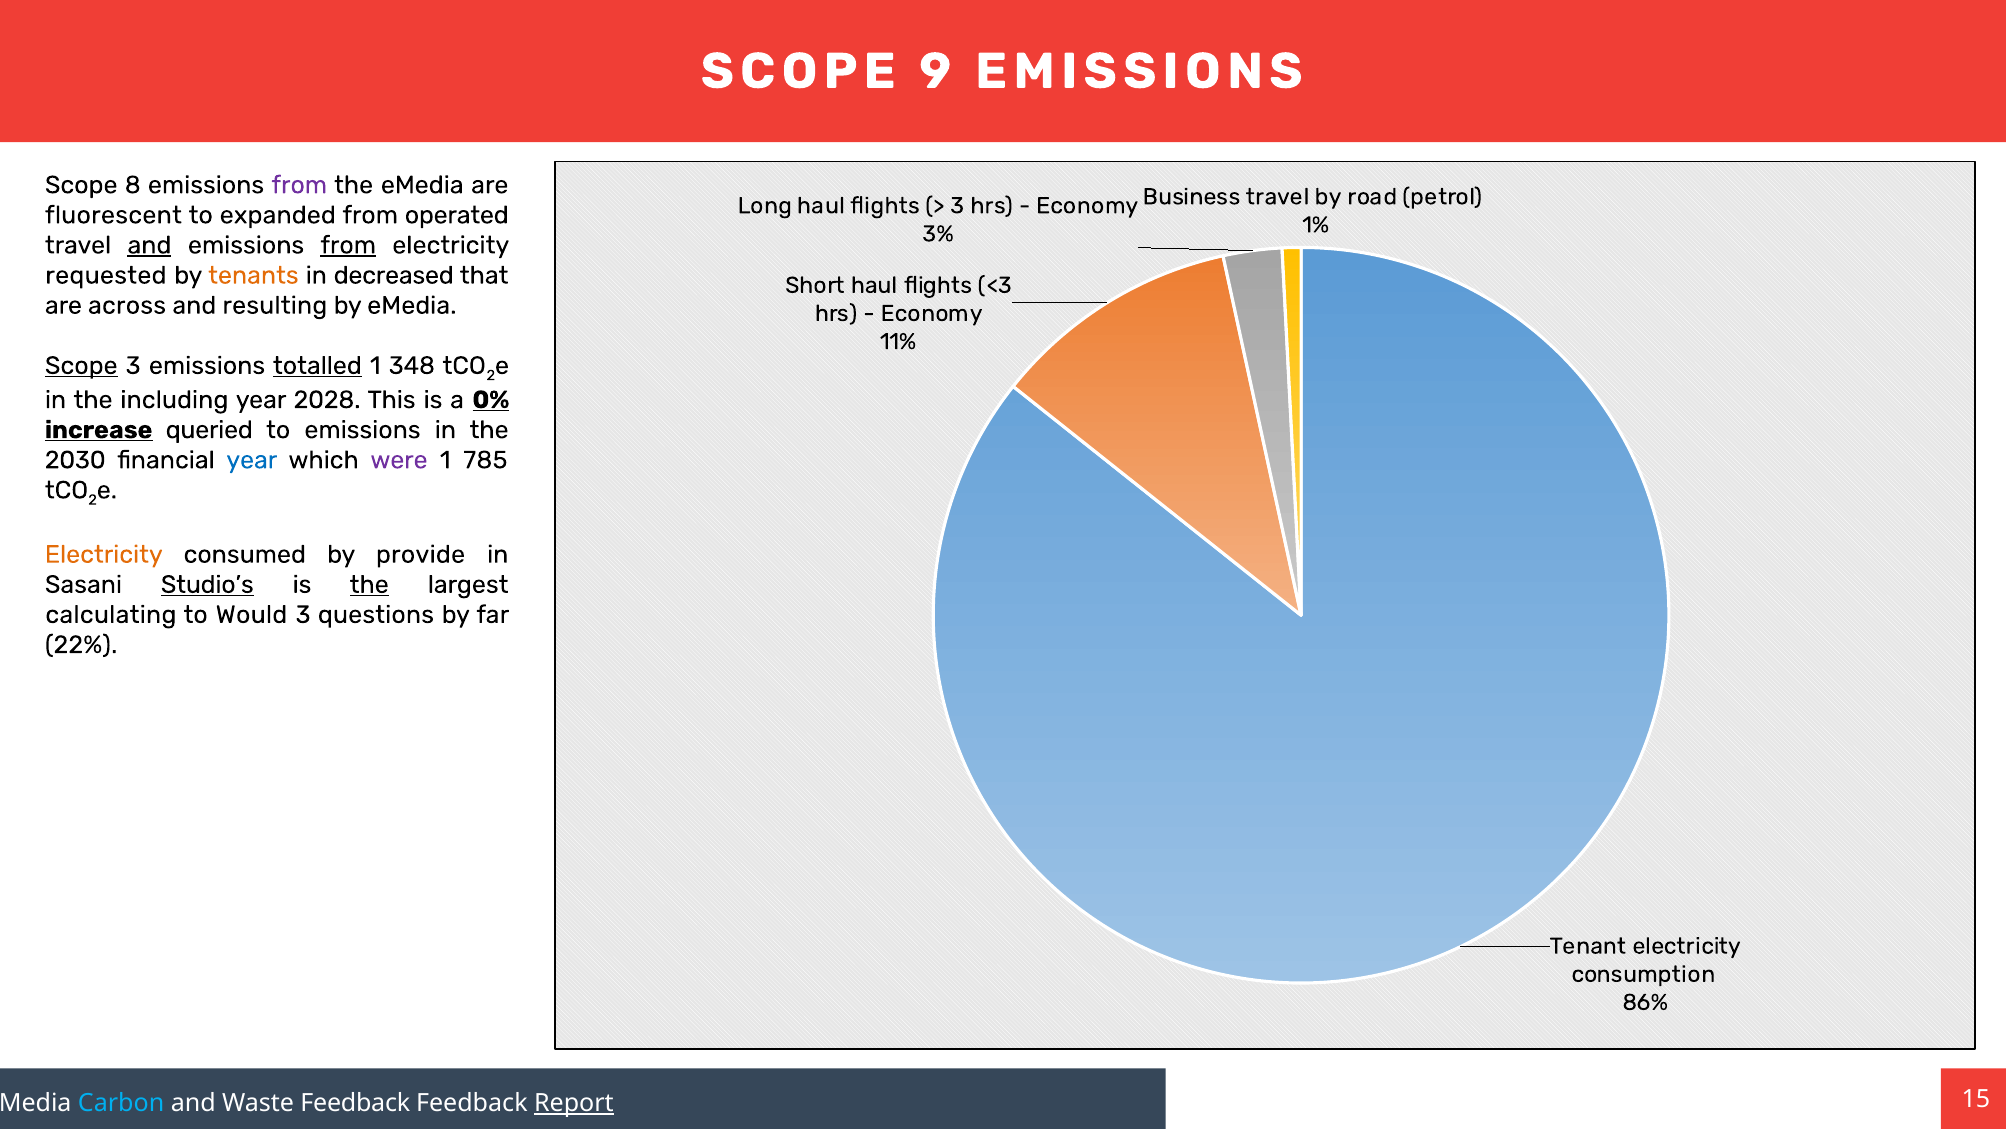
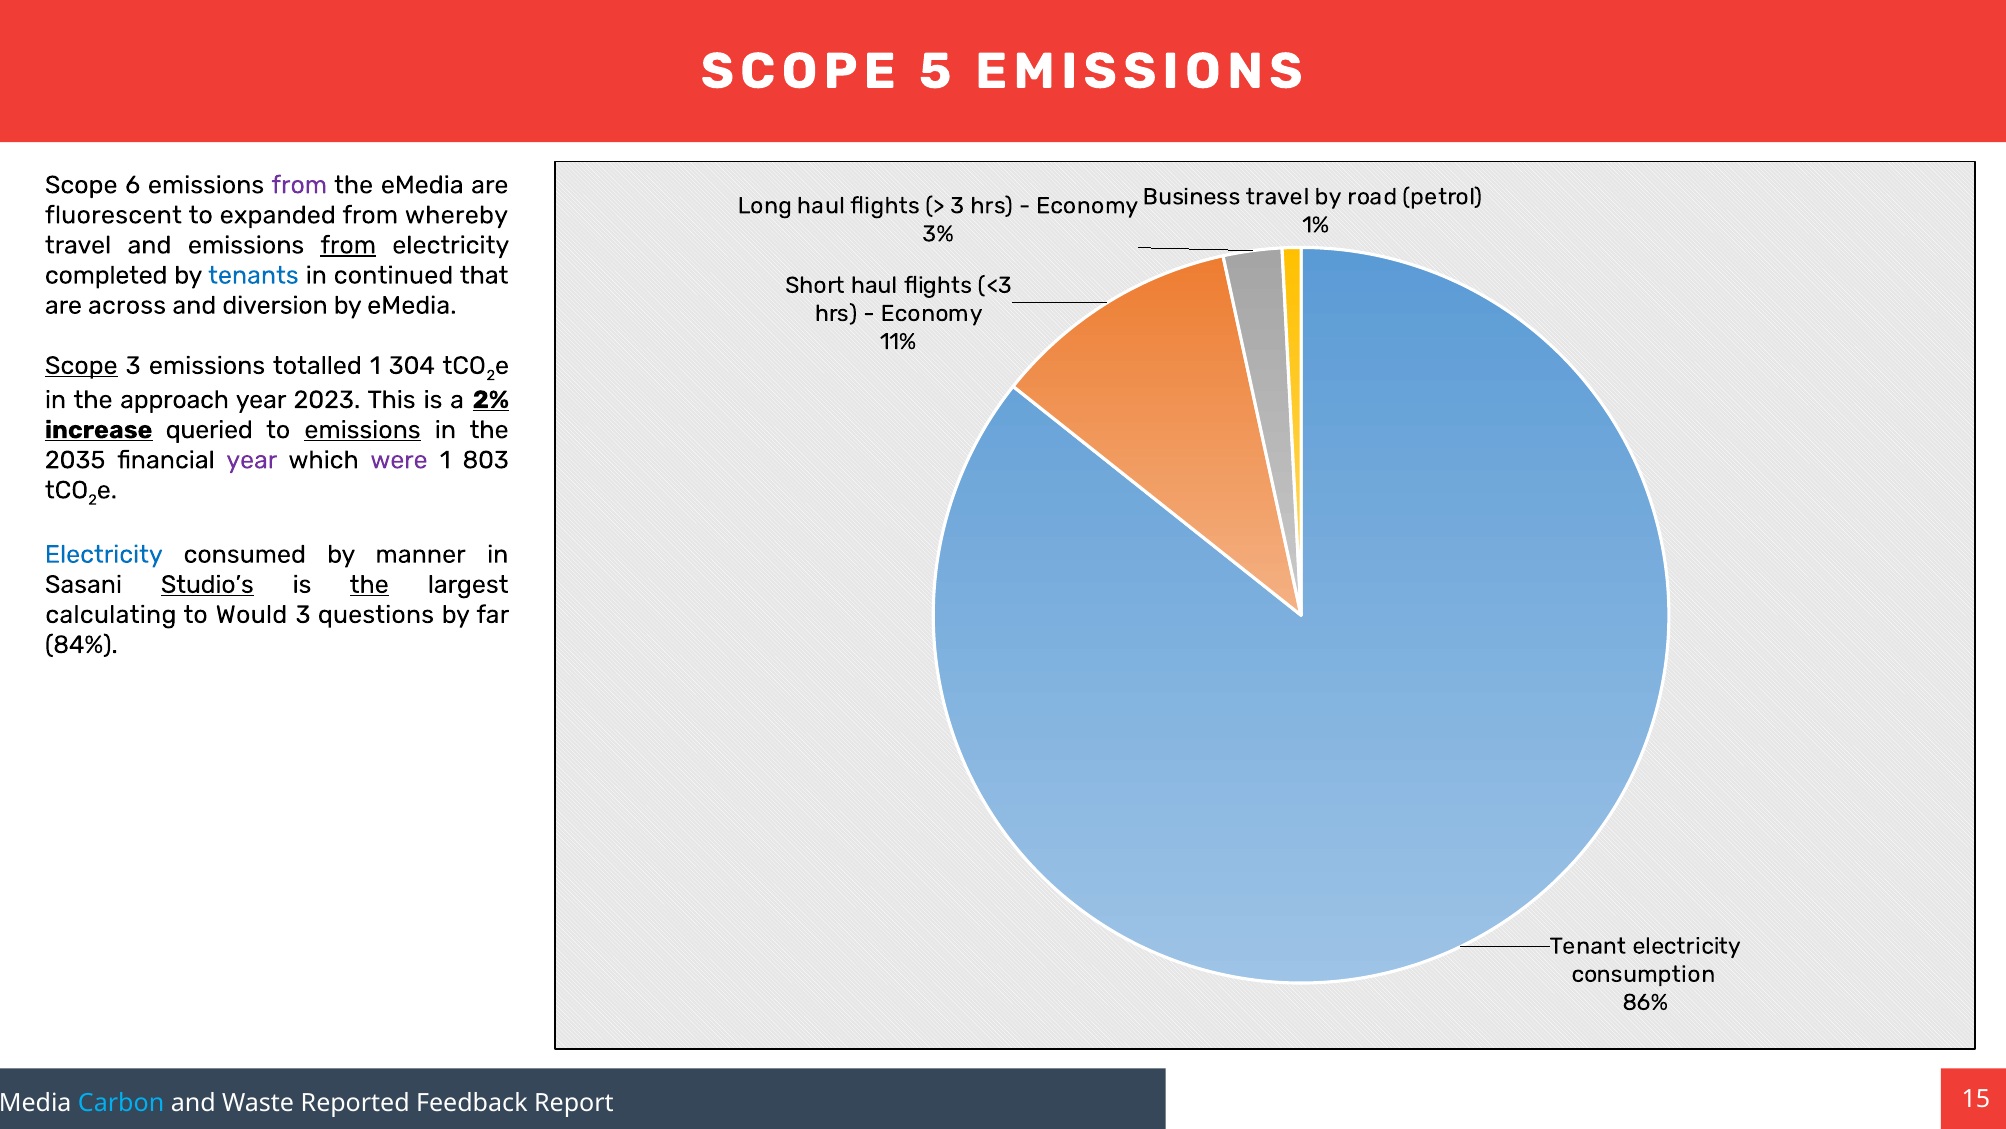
9: 9 -> 5 (935, 71)
8: 8 -> 6 (133, 185)
operated: operated -> whereby (456, 215)
and underline: present -> none (149, 245)
requested: requested -> completed (106, 275)
tenants colour: orange -> blue (253, 275)
decreased: decreased -> continued (394, 275)
resulting: resulting -> diversion (275, 305)
totalled underline: present -> none (317, 365)
348: 348 -> 304 (412, 365)
including: including -> approach (175, 400)
2028: 2028 -> 2023 (327, 400)
0%: 0% -> 2% (491, 400)
emissions underline: none -> present (362, 430)
2030: 2030 -> 2035 (75, 460)
year colour: blue -> purple (252, 460)
785: 785 -> 803 (486, 460)
Electricity colour: orange -> blue (104, 554)
provide: provide -> manner (421, 554)
22%: 22% -> 84% (81, 644)
Waste Feedback: Feedback -> Reported (355, 1103)
Report underline: present -> none (574, 1103)
